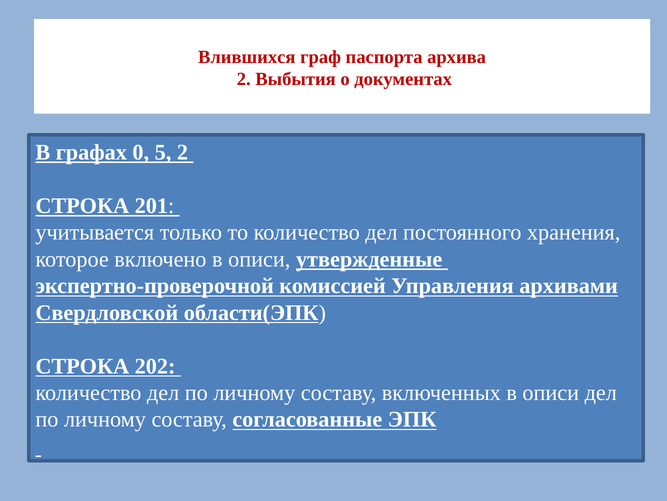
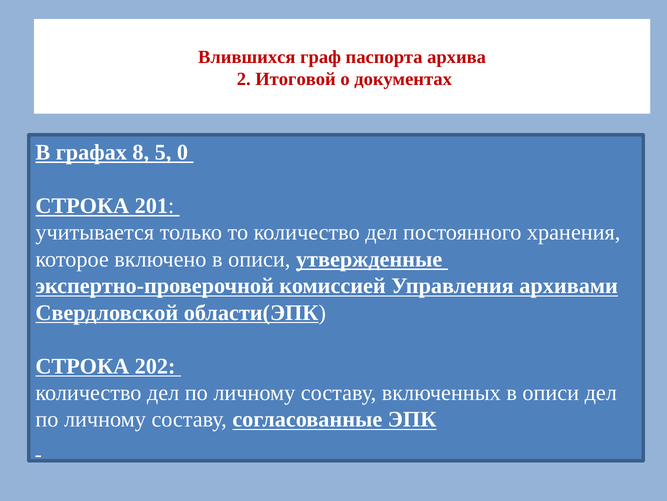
Выбытия: Выбытия -> Итоговой (296, 79)
0: 0 -> 8 (141, 152)
5 2: 2 -> 0 (182, 152)
